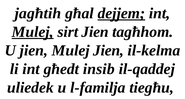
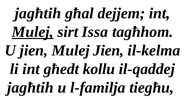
dejjem underline: present -> none (121, 13)
sirt Jien: Jien -> Issa (95, 32)
insib: insib -> kollu (99, 69)
uliedek: uliedek -> jagħtih (30, 88)
